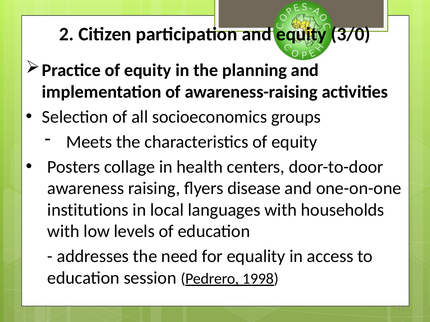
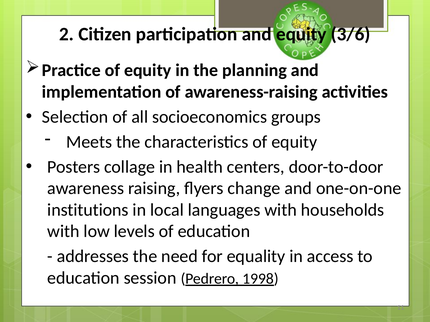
3/0: 3/0 -> 3/6 (351, 34)
disease: disease -> change (254, 189)
